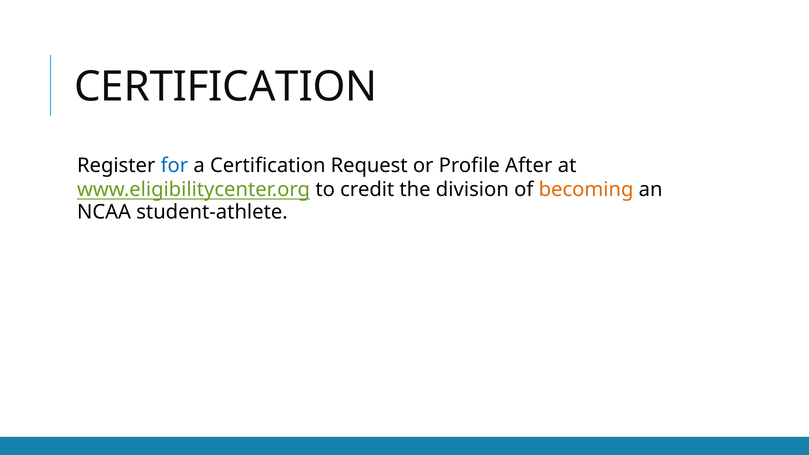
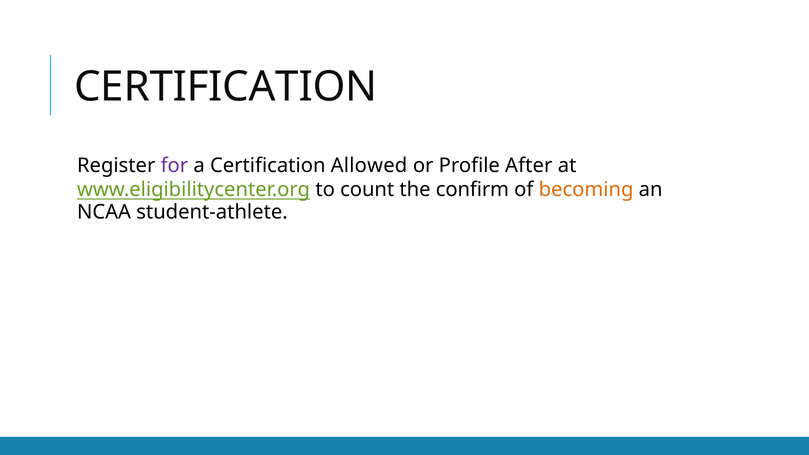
for colour: blue -> purple (174, 166)
Request: Request -> Allowed (369, 166)
credit: credit -> count (367, 190)
division: division -> confirm (472, 190)
